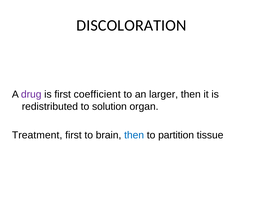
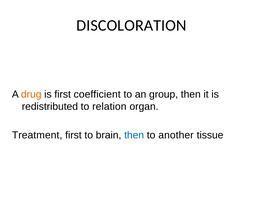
drug colour: purple -> orange (31, 94)
larger: larger -> group (164, 94)
solution: solution -> relation (109, 107)
partition: partition -> another (176, 135)
